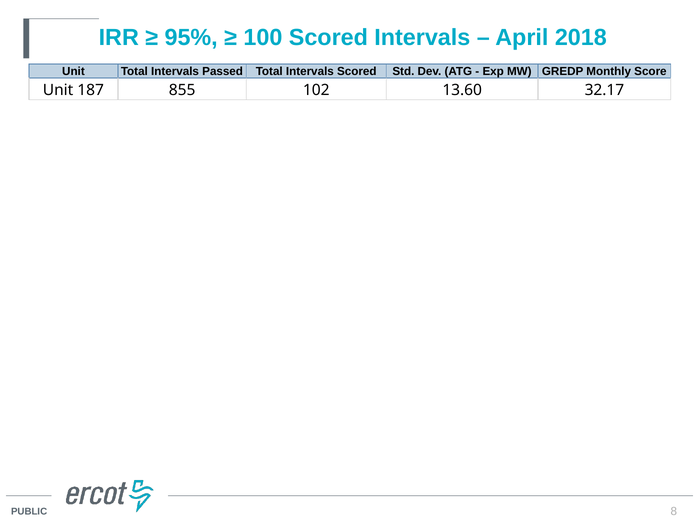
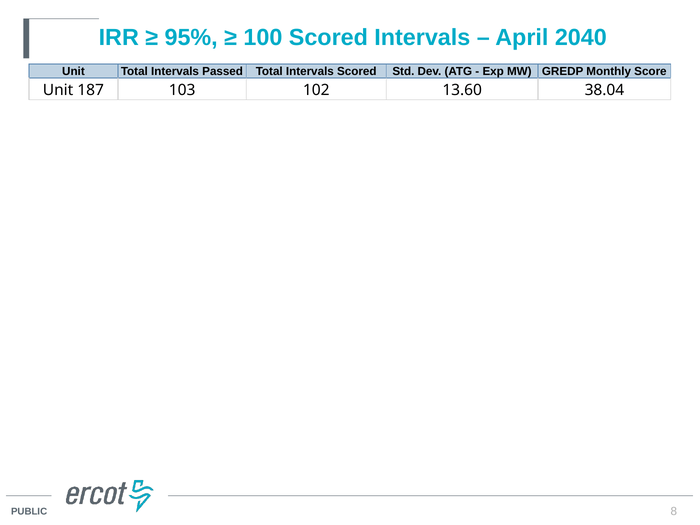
2018: 2018 -> 2040 (581, 38)
855: 855 -> 103 (182, 90)
32.17: 32.17 -> 38.04 (604, 90)
